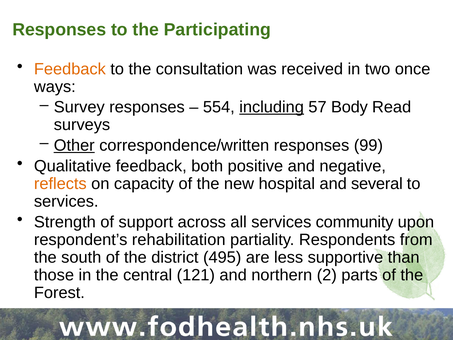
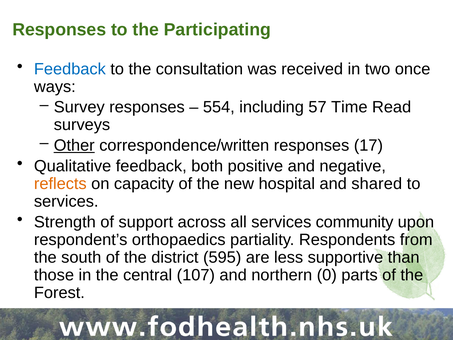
Feedback colour: orange -> blue (70, 69)
including underline: present -> none (272, 107)
Body: Body -> Time (349, 107)
99: 99 -> 17 (368, 145)
several: several -> shared (377, 184)
rehabilitation: rehabilitation -> orthopaedics (179, 240)
495: 495 -> 595 (222, 257)
121: 121 -> 107 (196, 275)
2: 2 -> 0 (327, 275)
